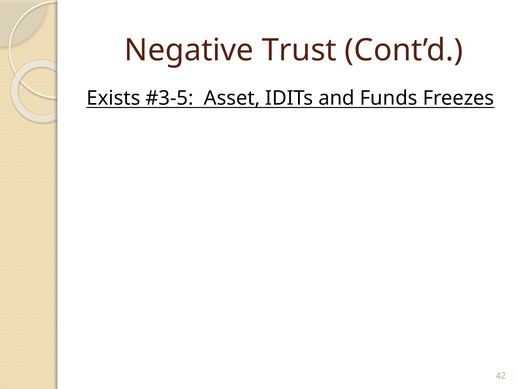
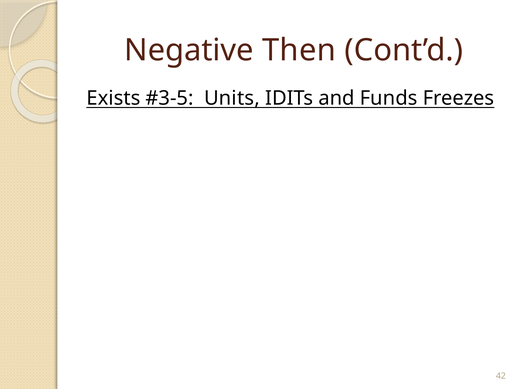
Trust: Trust -> Then (299, 50)
Asset: Asset -> Units (232, 98)
